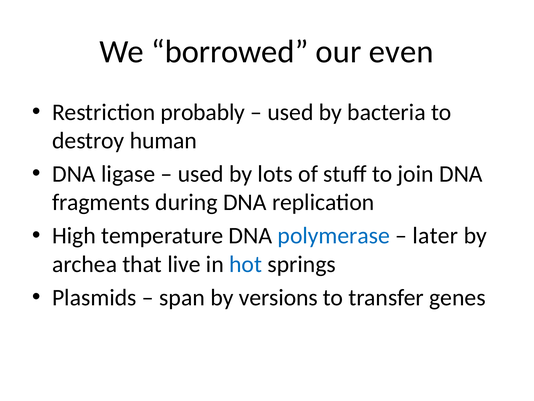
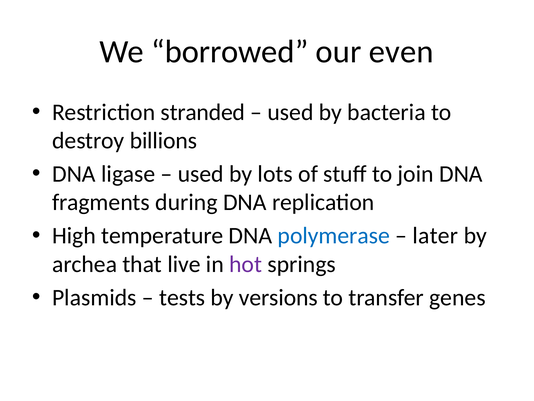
probably: probably -> stranded (203, 112)
human: human -> billions (163, 141)
hot colour: blue -> purple (246, 264)
span: span -> tests (182, 297)
